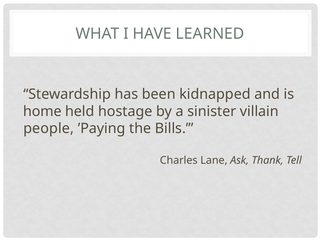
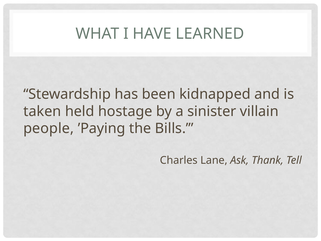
home: home -> taken (42, 111)
